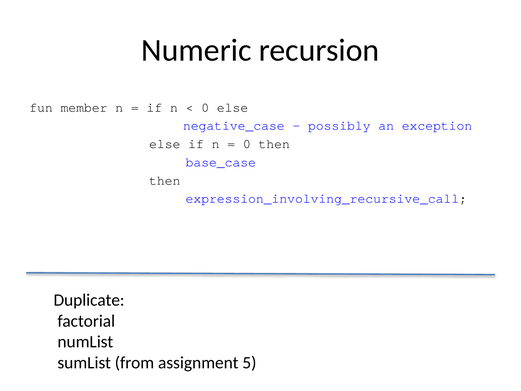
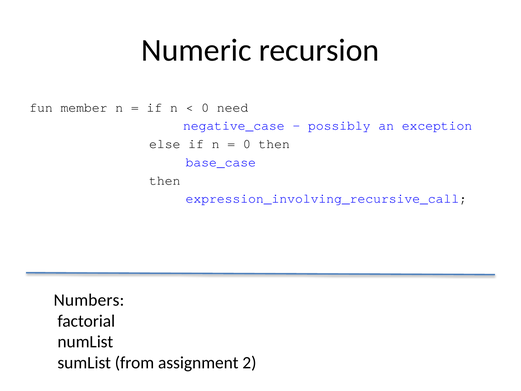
0 else: else -> need (233, 107)
Duplicate: Duplicate -> Numbers (89, 300)
5: 5 -> 2 (249, 362)
